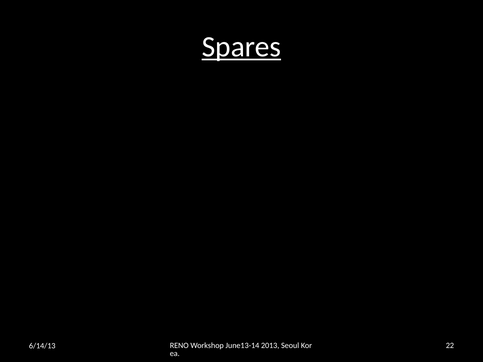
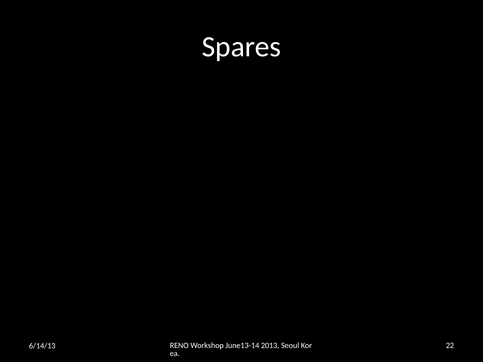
Spares underline: present -> none (241, 47)
